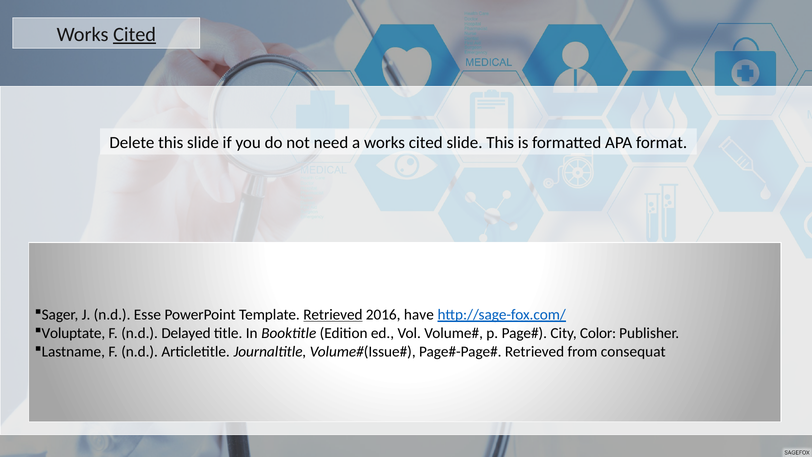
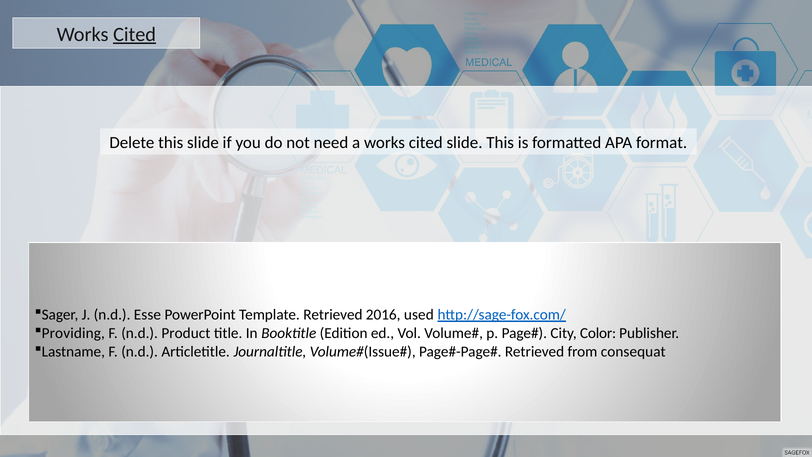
Retrieved underline: present -> none (333, 315)
have: have -> used (419, 315)
Voluptate: Voluptate -> Providing (73, 333)
Delayed: Delayed -> Product (186, 333)
